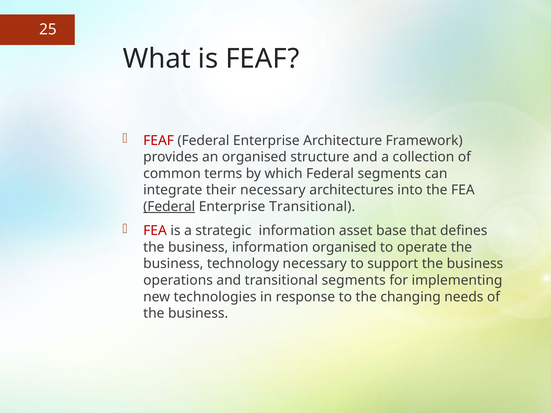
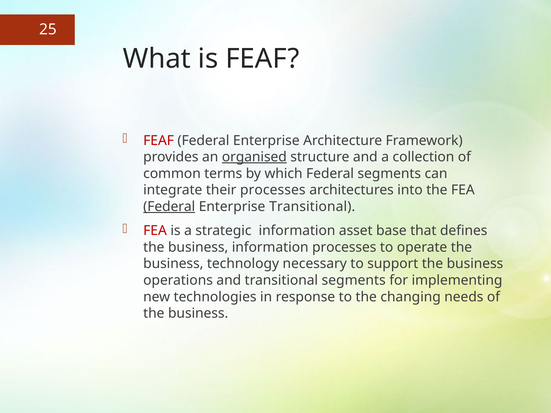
organised underline: none -> present (254, 157)
their necessary: necessary -> processes (273, 190)
information organised: organised -> processes (344, 247)
